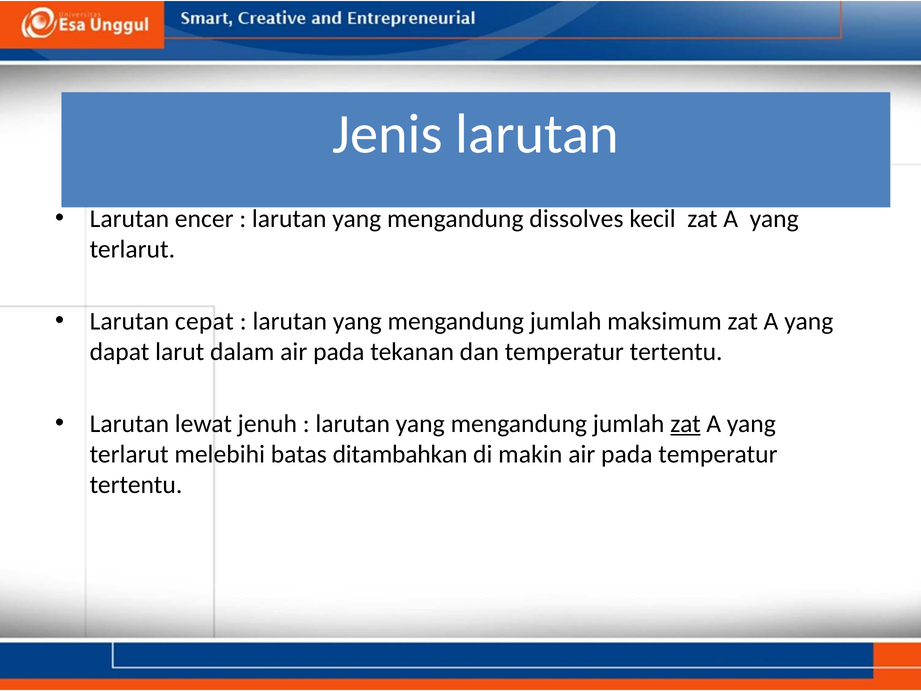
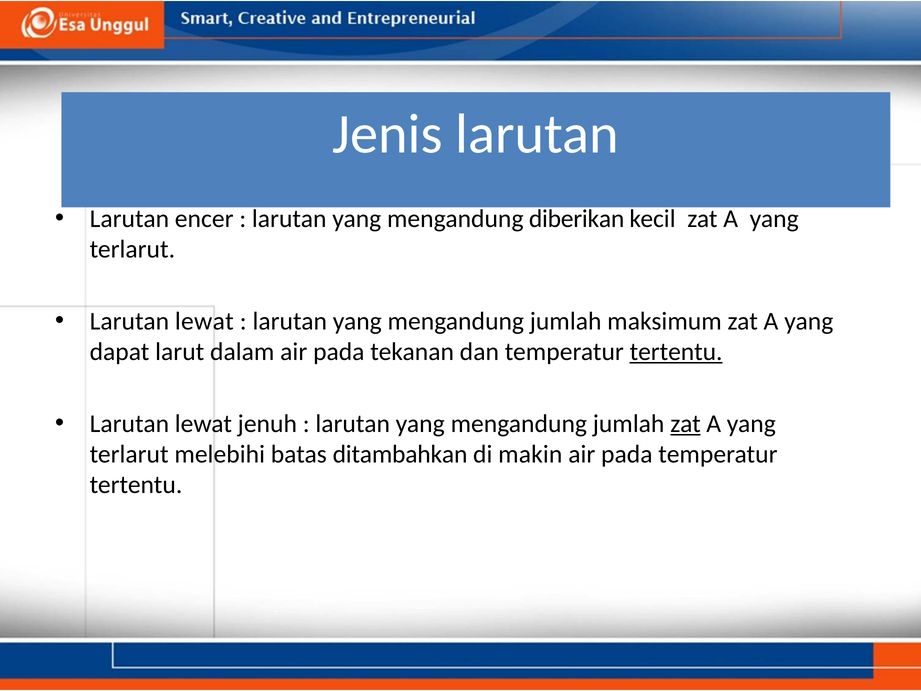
dissolves: dissolves -> diberikan (577, 219)
cepat: cepat -> lewat (204, 321)
tertentu underline: none -> present (676, 352)
